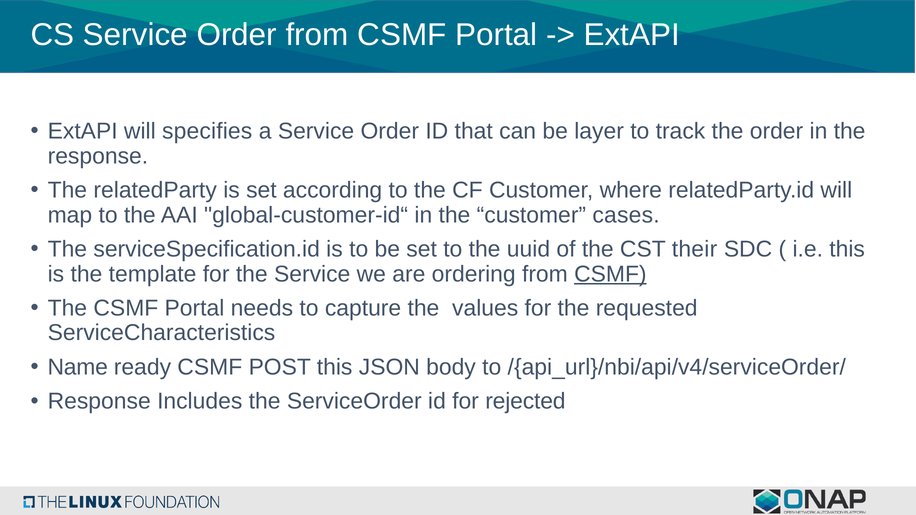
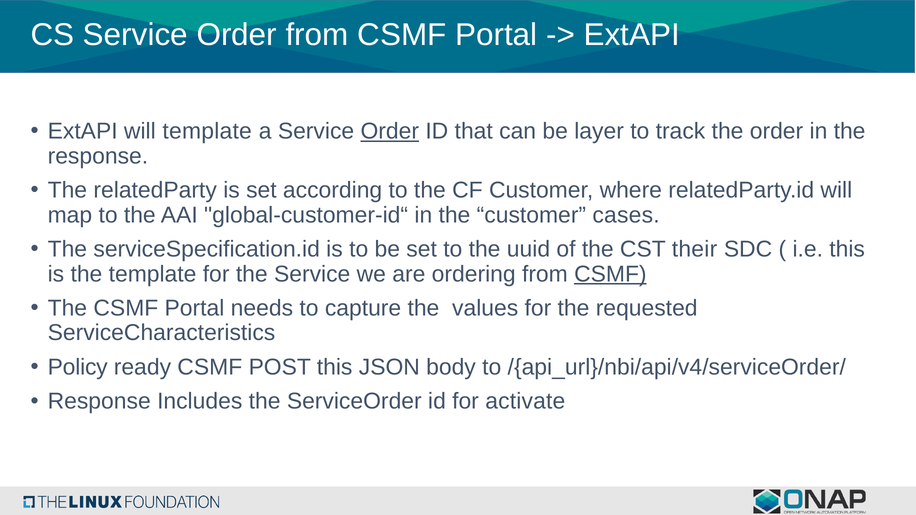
will specifies: specifies -> template (207, 131)
Order underline: none -> present (390, 131)
Name: Name -> Policy (78, 367)
rejected: rejected -> activate (525, 402)
